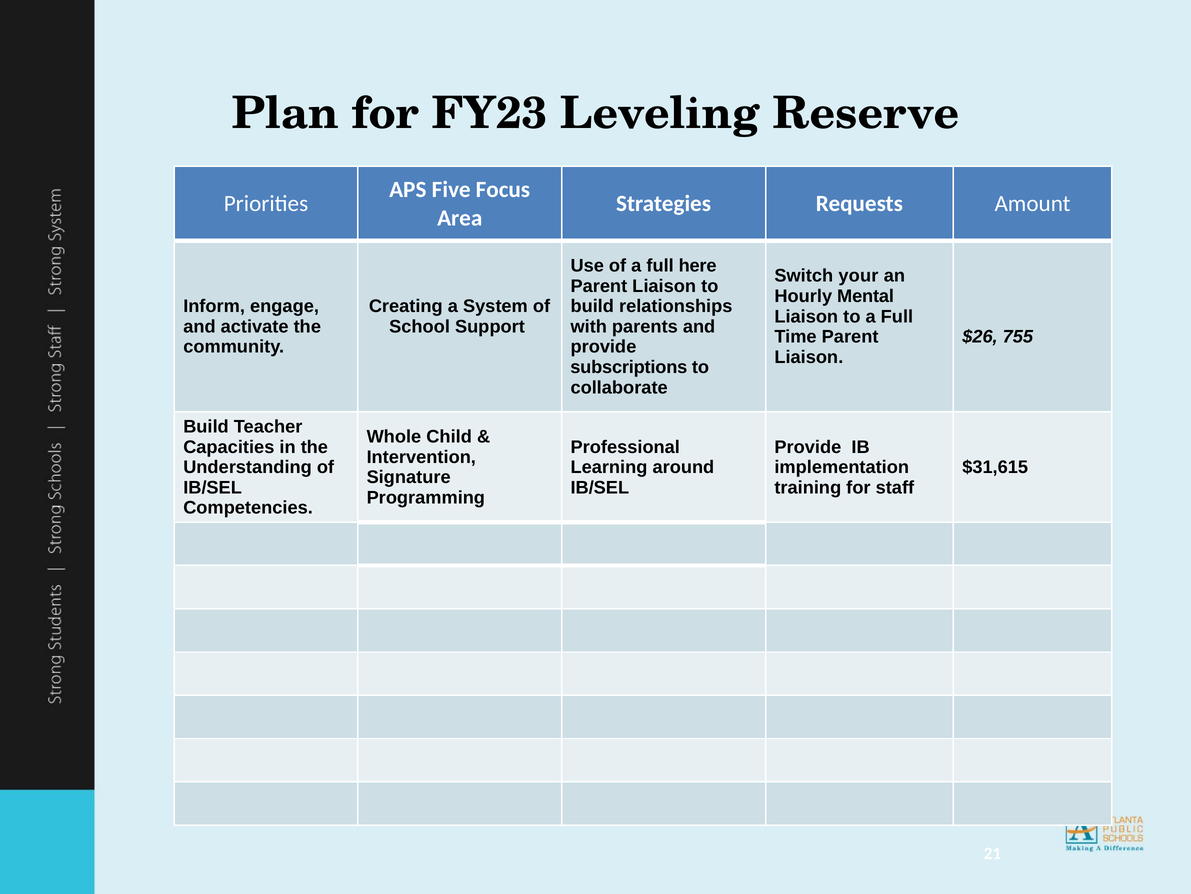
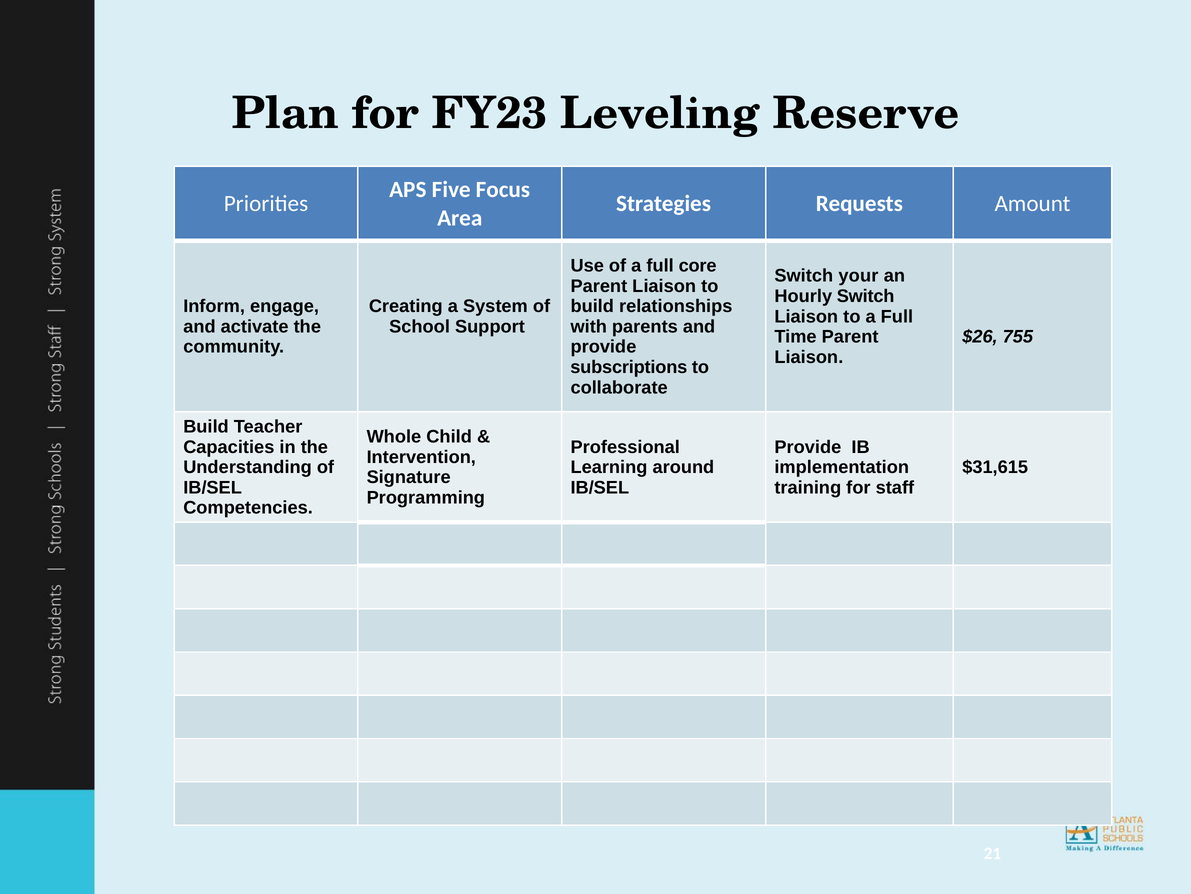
here: here -> core (698, 266)
Hourly Mental: Mental -> Switch (866, 296)
